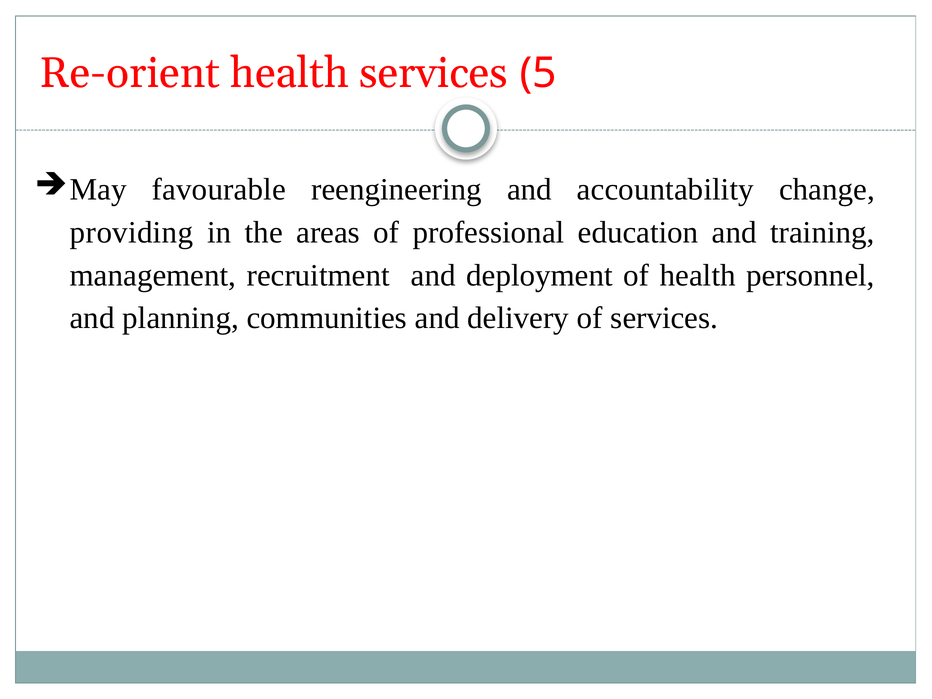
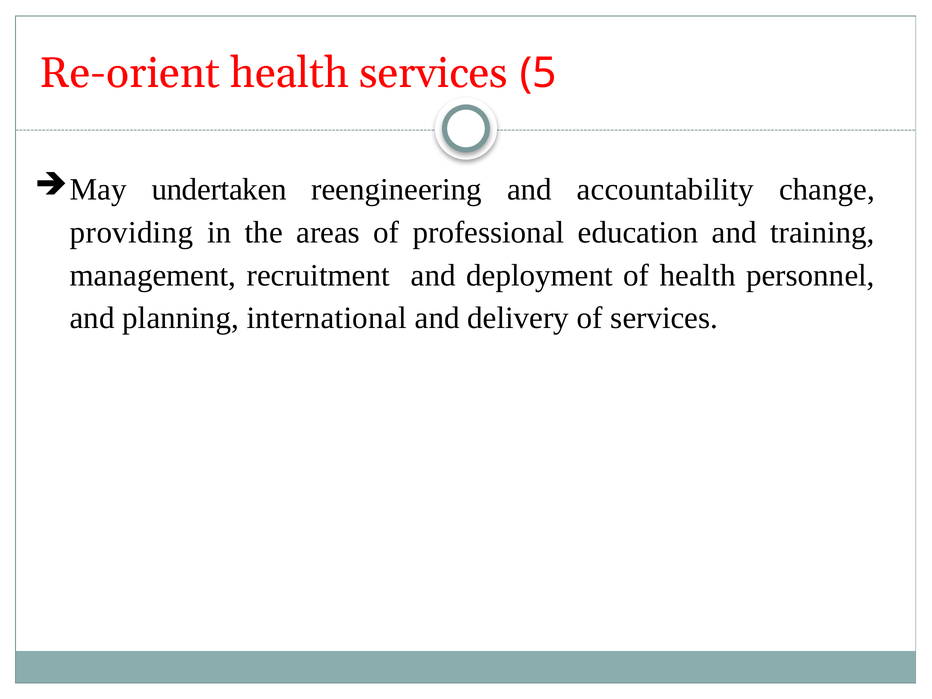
favourable: favourable -> undertaken (219, 190)
communities: communities -> international (327, 318)
